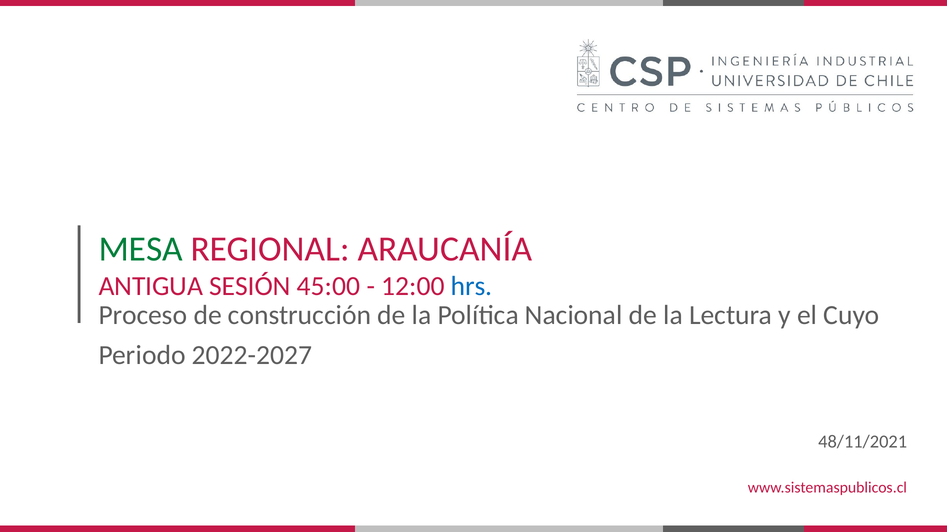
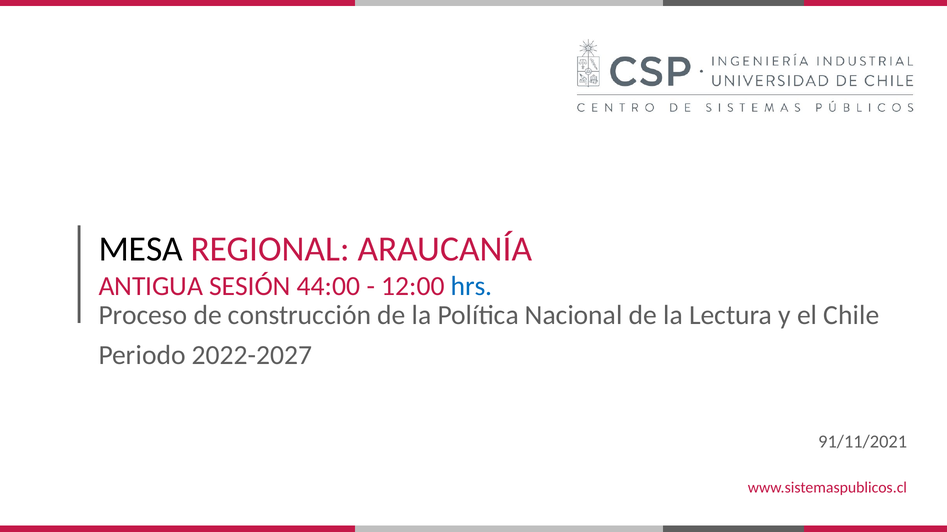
MESA colour: green -> black (141, 249)
45:00: 45:00 -> 44:00 (329, 287)
Cuyo: Cuyo -> Chile (851, 315)
48/11/2021: 48/11/2021 -> 91/11/2021 (863, 442)
